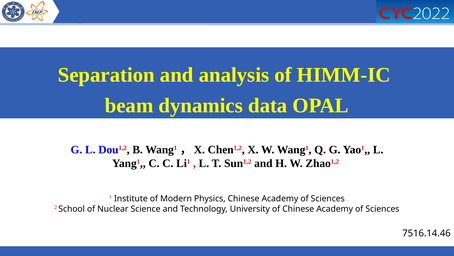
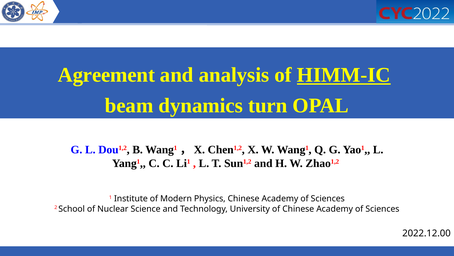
Separation: Separation -> Agreement (106, 75)
HIMM-IC underline: none -> present (344, 75)
data: data -> turn (268, 105)
7516.14.46: 7516.14.46 -> 2022.12.00 (426, 233)
